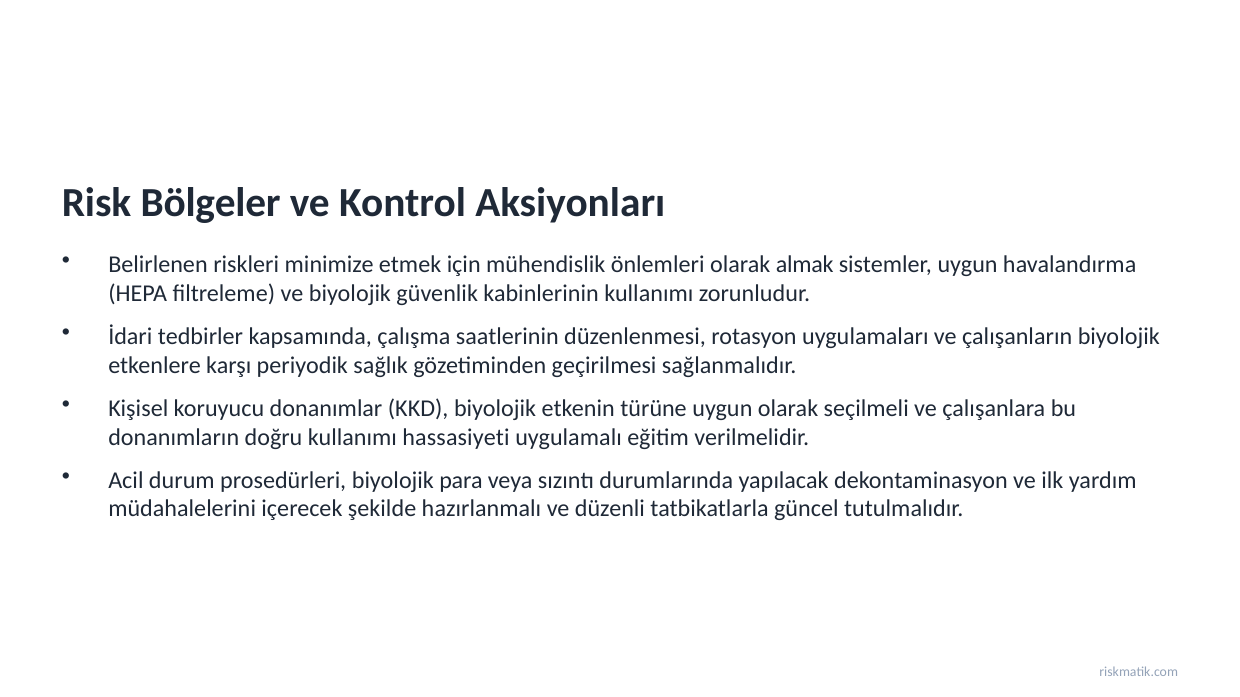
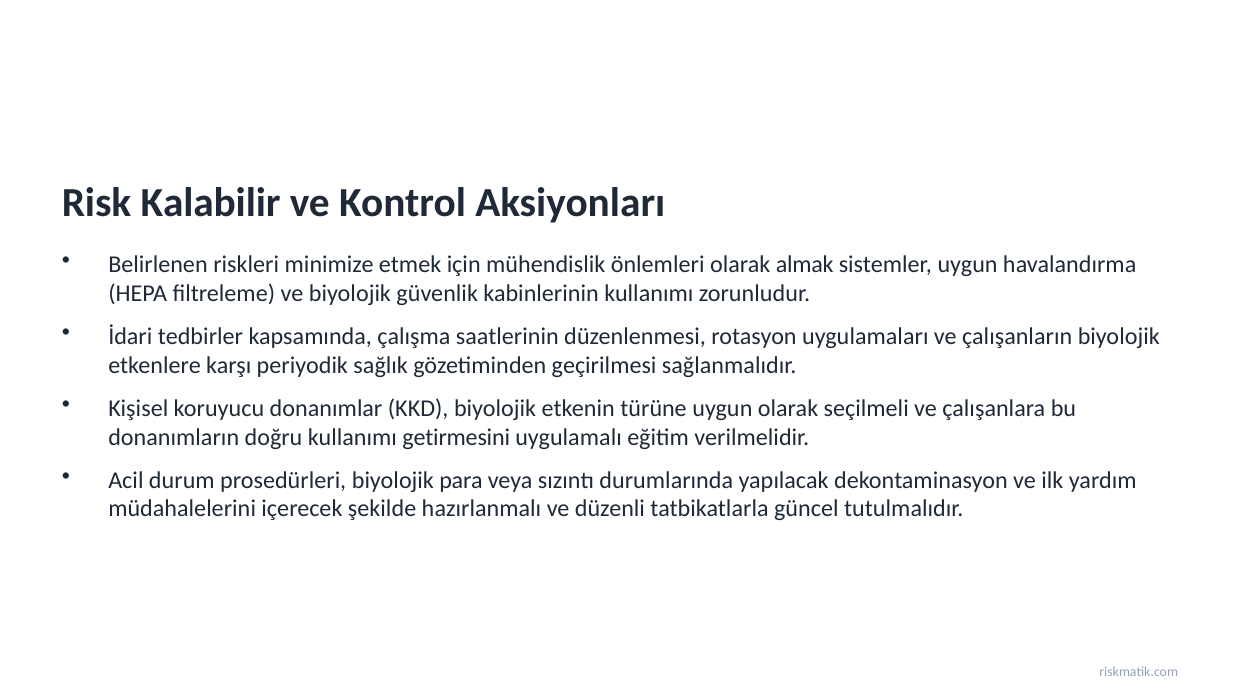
Bölgeler: Bölgeler -> Kalabilir (211, 203)
hassasiyeti: hassasiyeti -> getirmesini (456, 438)
